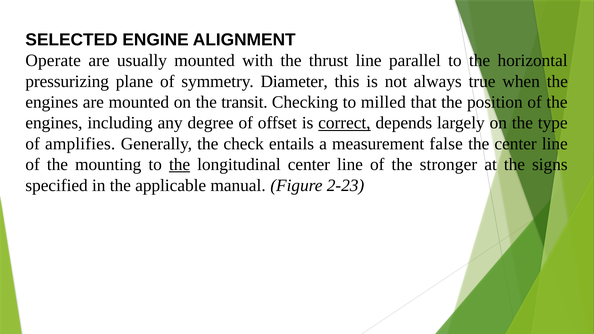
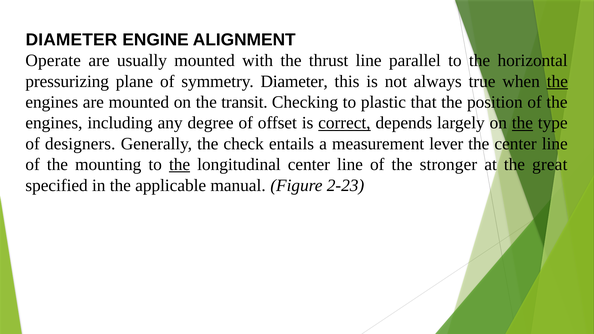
SELECTED: SELECTED -> DIAMETER (71, 40)
the underline: none -> present (557, 81)
milled: milled -> plastic (383, 102)
the underline: none -> present (522, 123)
amplifies: amplifies -> designers (80, 144)
false: false -> lever (446, 144)
signs: signs -> great (550, 165)
